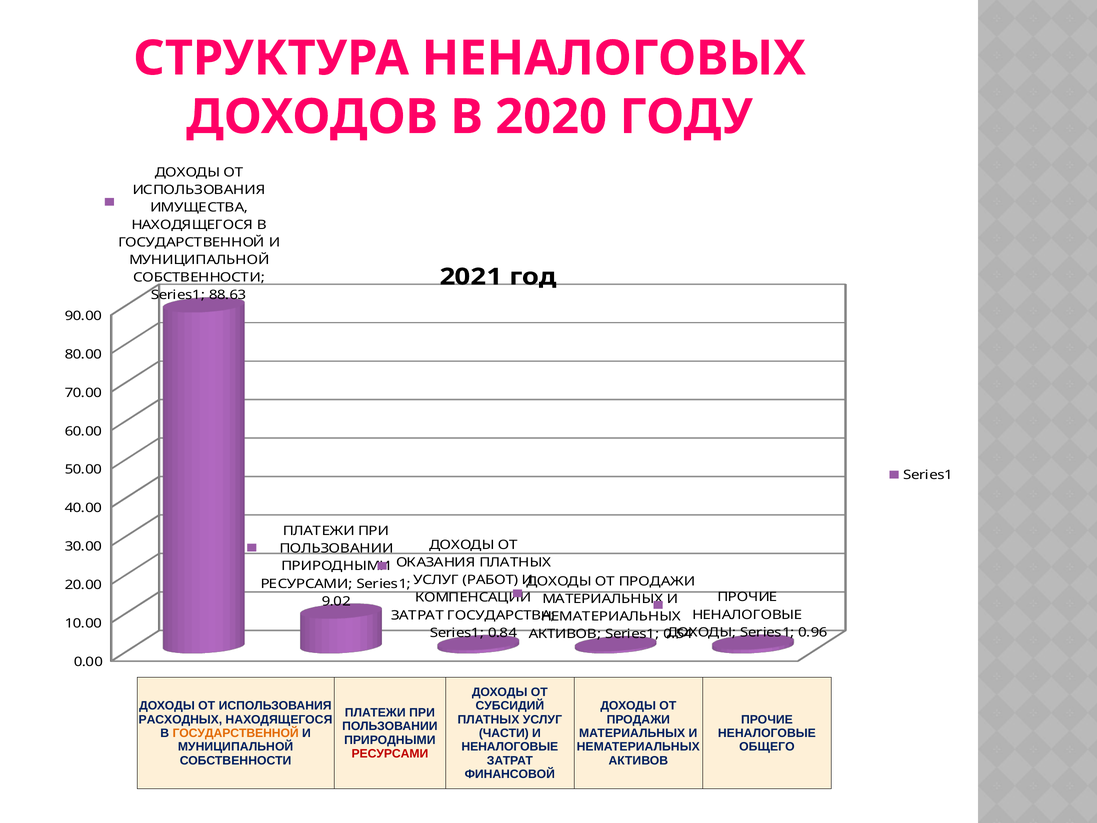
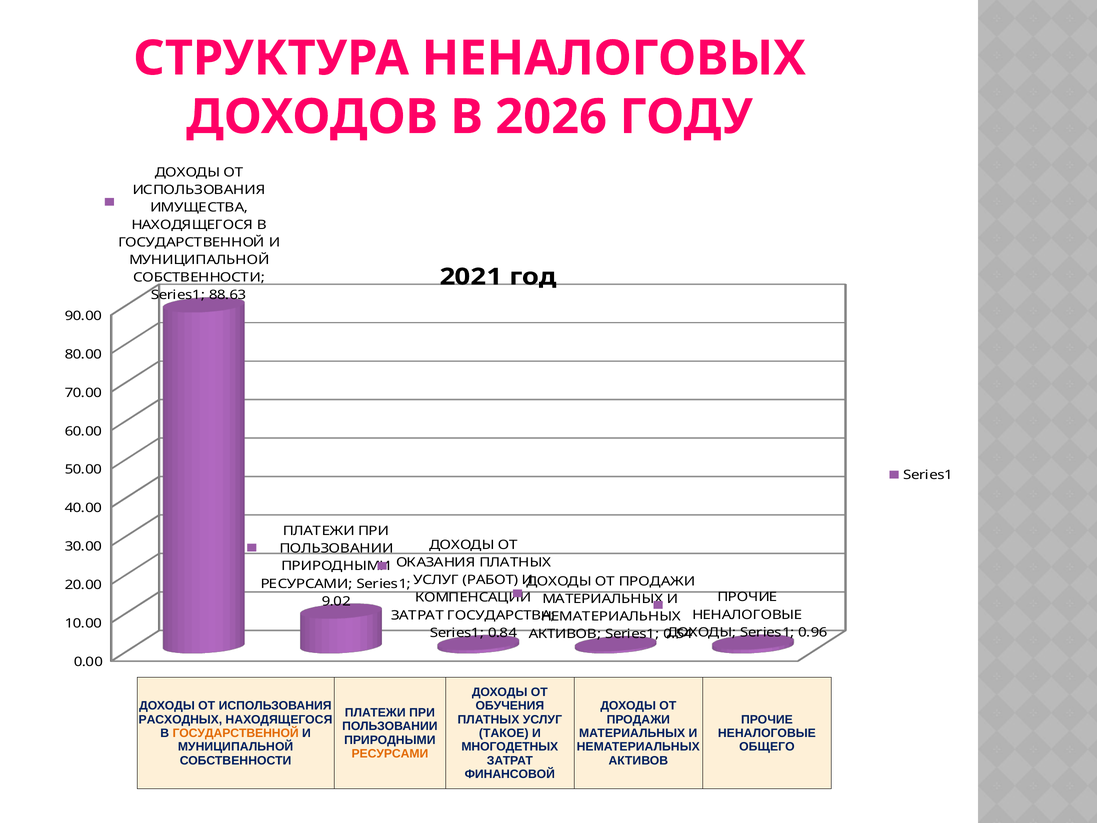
2020: 2020 -> 2026 (551, 117)
СУБСИДИЙ: СУБСИДИЙ -> ОБУЧЕНИЯ (510, 706)
ЧАСТИ: ЧАСТИ -> ТАКОЕ (504, 733)
НЕНАЛОГОВЫЕ: НЕНАЛОГОВЫЕ -> МНОГОДЕТНЫХ (510, 747)
РЕСУРСАМИ colour: red -> orange (390, 754)
